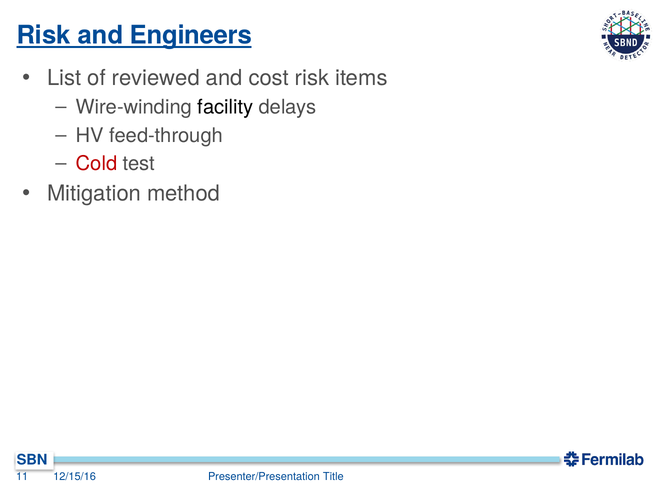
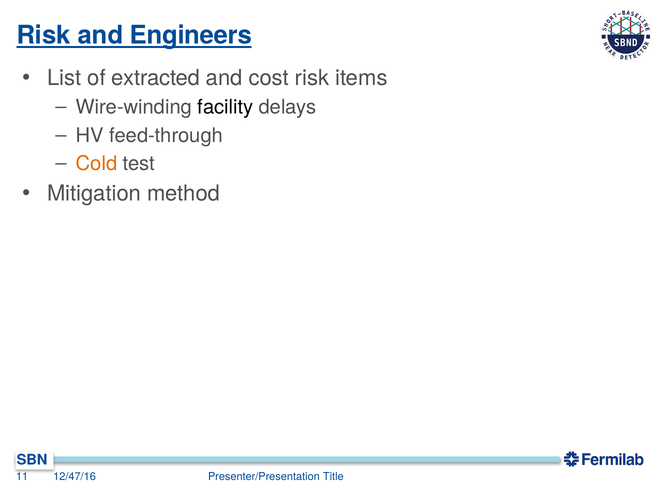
reviewed: reviewed -> extracted (156, 78)
Cold colour: red -> orange (97, 164)
12/15/16: 12/15/16 -> 12/47/16 (75, 477)
